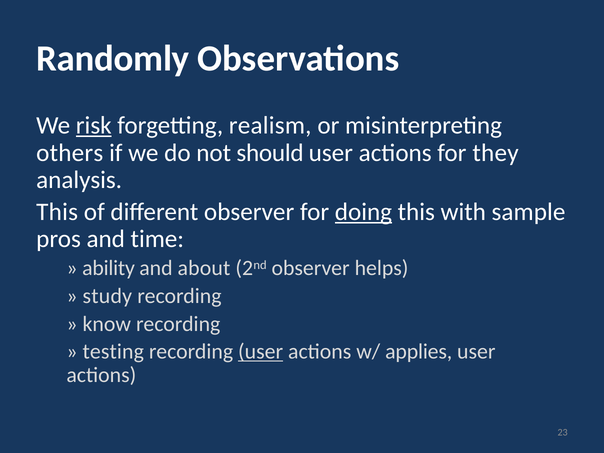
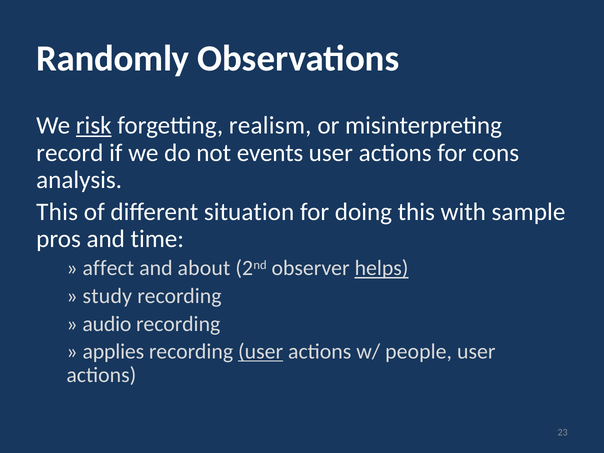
others: others -> record (70, 153)
should: should -> events (270, 153)
they: they -> cons (496, 153)
different observer: observer -> situation (249, 212)
doing underline: present -> none (363, 212)
ability: ability -> affect (108, 268)
helps underline: none -> present (382, 268)
know: know -> audio (107, 324)
testing: testing -> applies (113, 352)
applies: applies -> people (419, 352)
